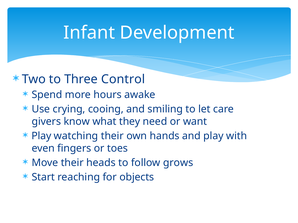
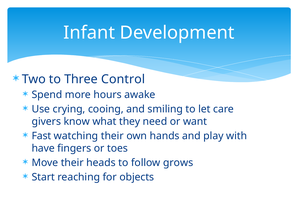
Play: Play -> Fast (41, 136)
even: even -> have (43, 149)
